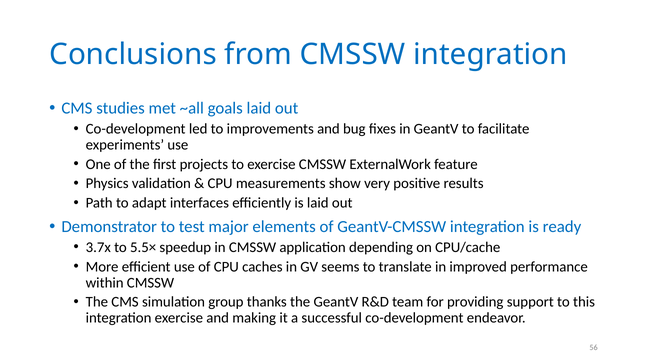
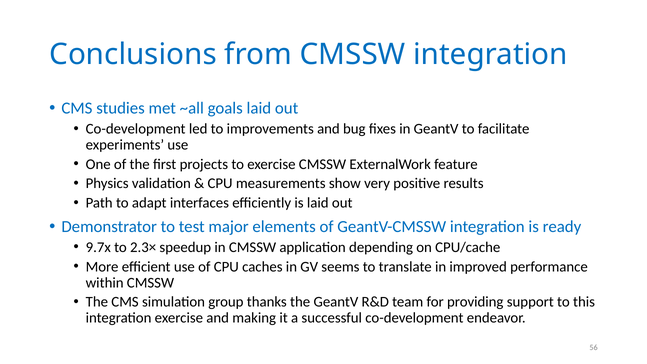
3.7x: 3.7x -> 9.7x (98, 247)
5.5×: 5.5× -> 2.3× (143, 247)
